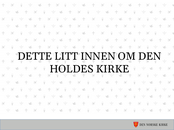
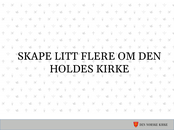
DETTE: DETTE -> SKAPE (35, 56)
INNEN: INNEN -> FLERE (98, 56)
